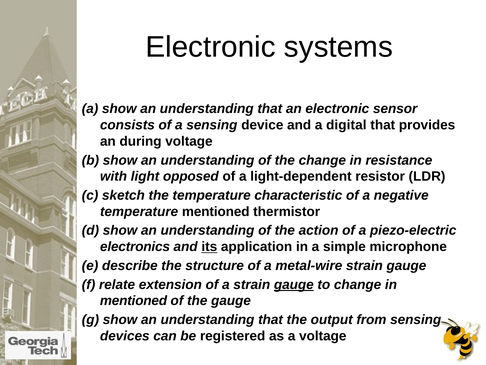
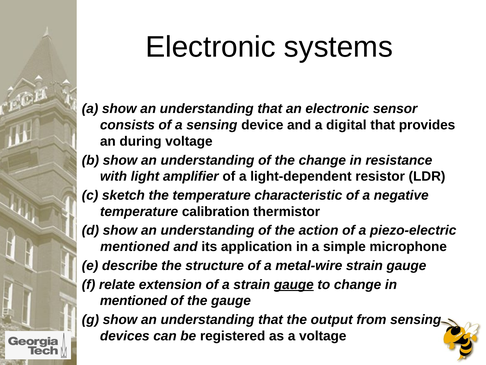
opposed: opposed -> amplifier (191, 176)
temperature mentioned: mentioned -> calibration (216, 211)
electronics: electronics -> mentioned (135, 246)
its underline: present -> none (209, 246)
